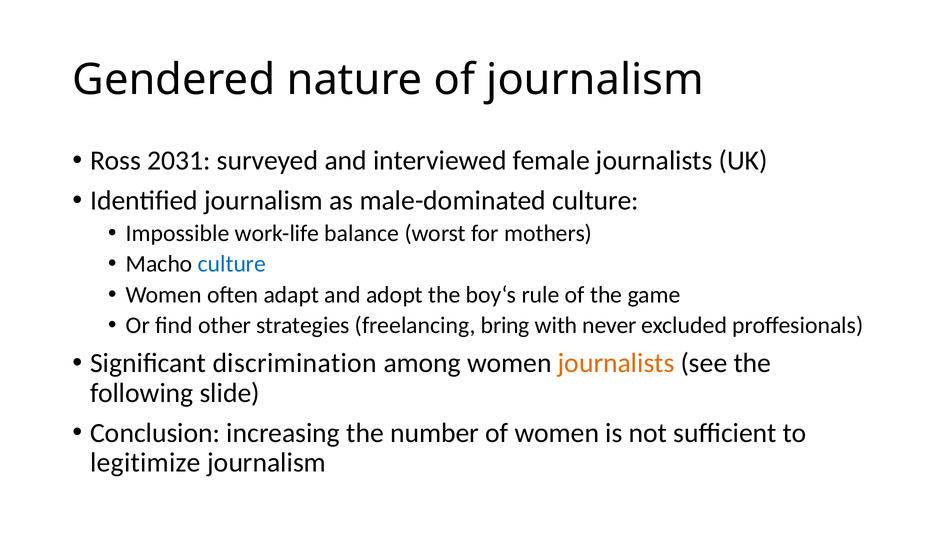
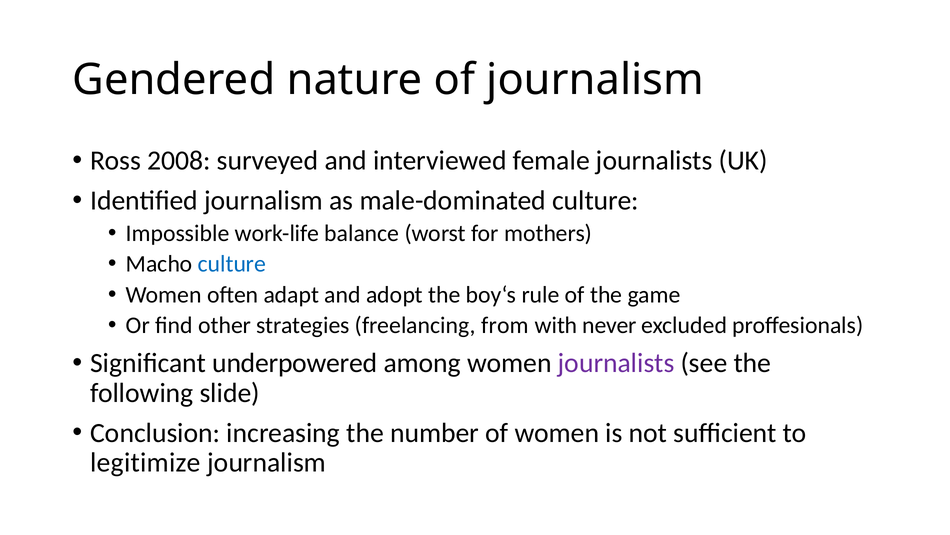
2031: 2031 -> 2008 (179, 161)
bring: bring -> from (505, 325)
discrimination: discrimination -> underpowered (295, 363)
journalists colour: orange -> purple (616, 363)
